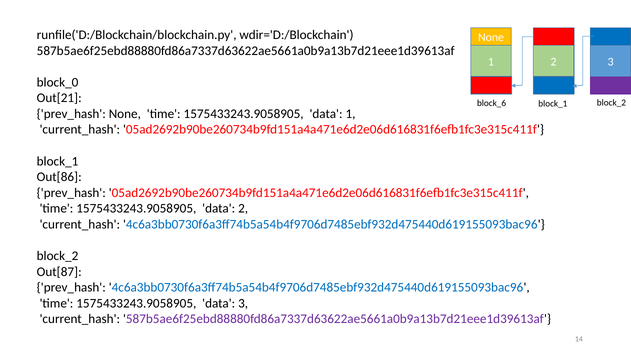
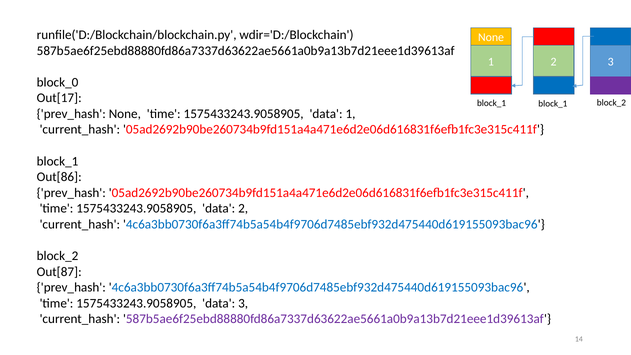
Out[21: Out[21 -> Out[17 (59, 98)
block_6: block_6 -> block_1 (492, 103)
